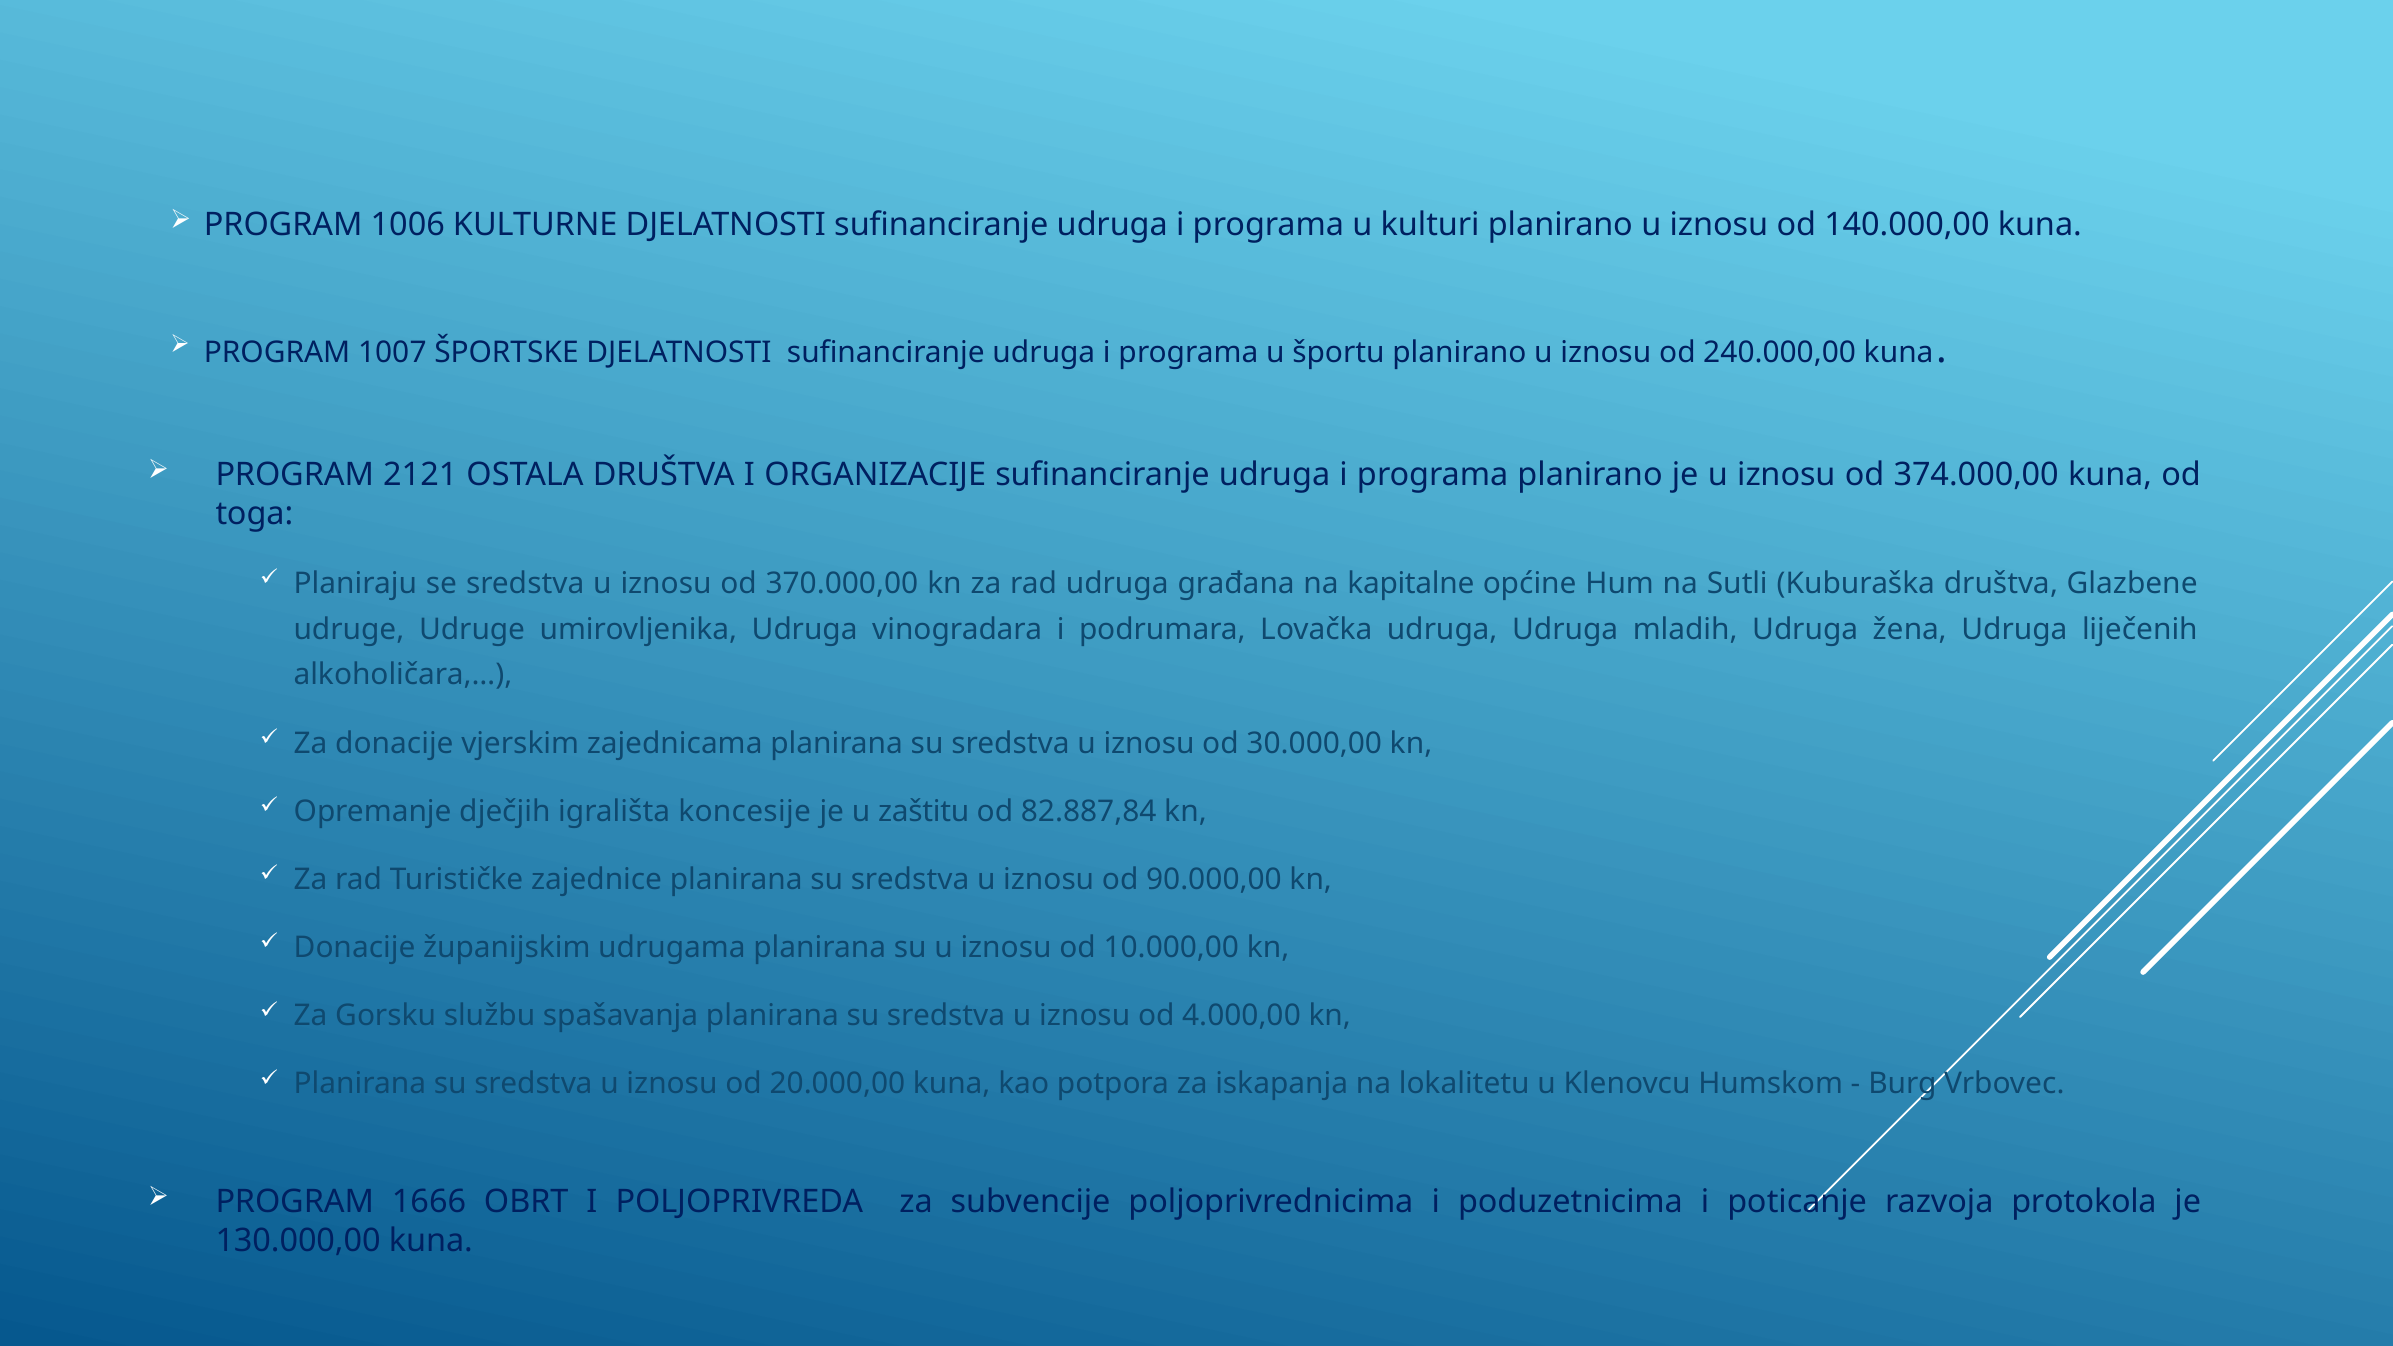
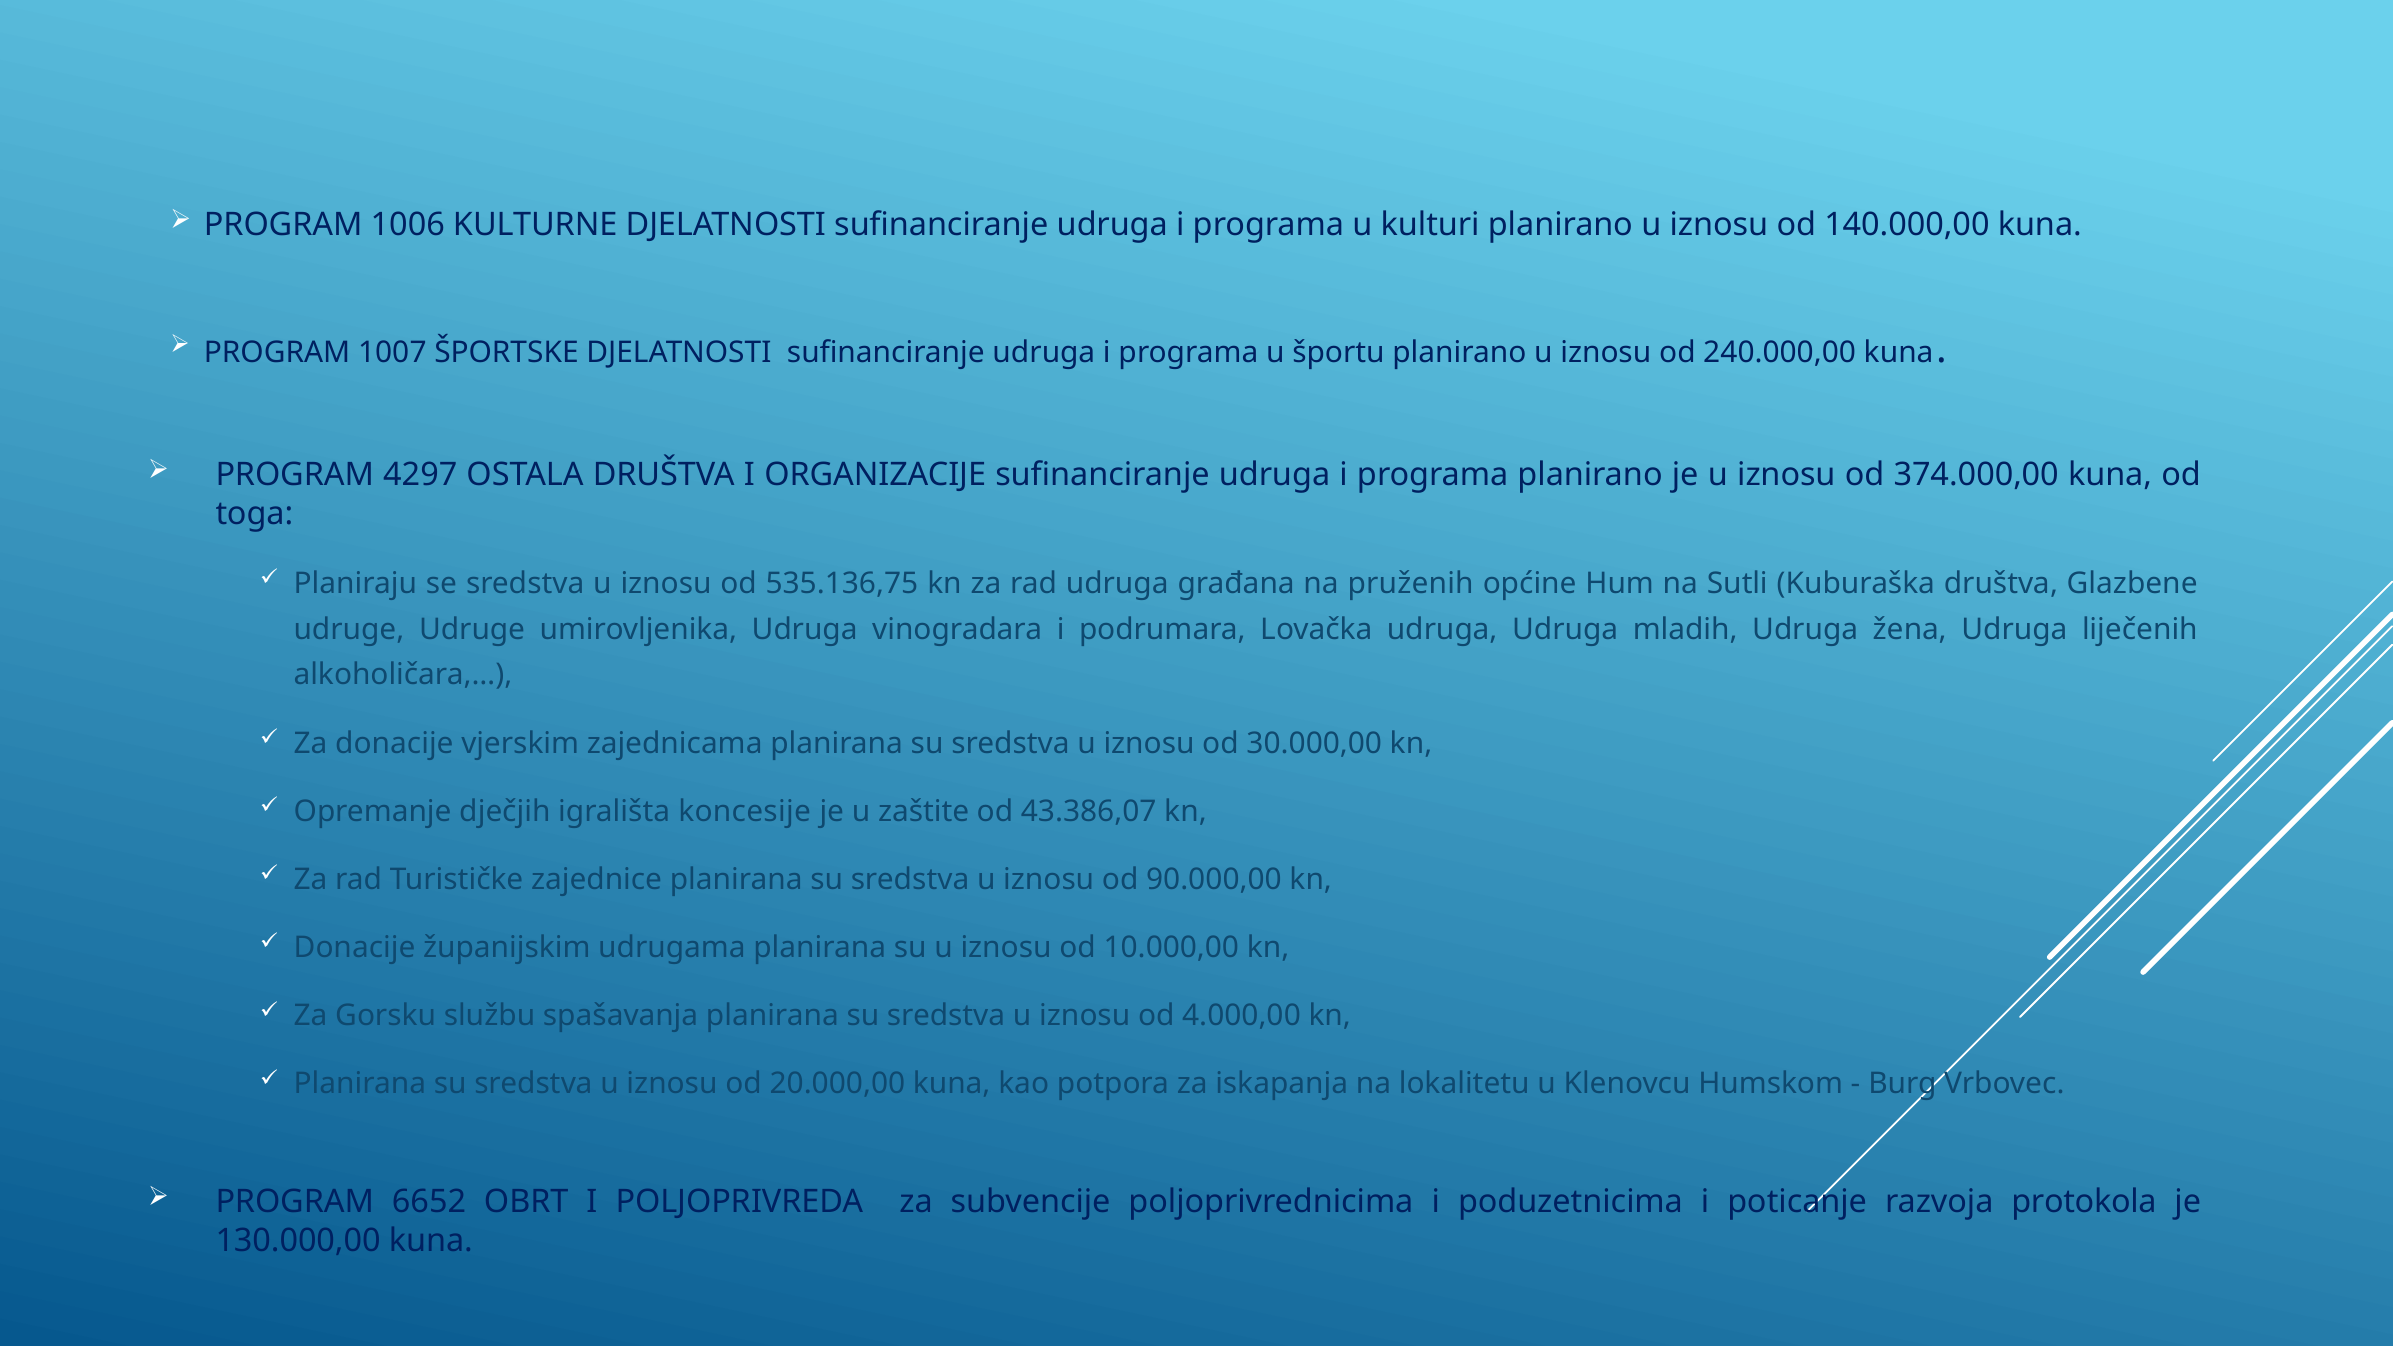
2121: 2121 -> 4297 (420, 475)
370.000,00: 370.000,00 -> 535.136,75 (842, 583)
kapitalne: kapitalne -> pruženih (1411, 583)
zaštitu: zaštitu -> zaštite (924, 811)
82.887,84: 82.887,84 -> 43.386,07 (1089, 811)
1666: 1666 -> 6652 (429, 1201)
